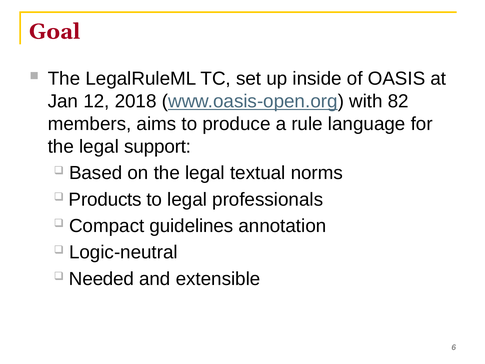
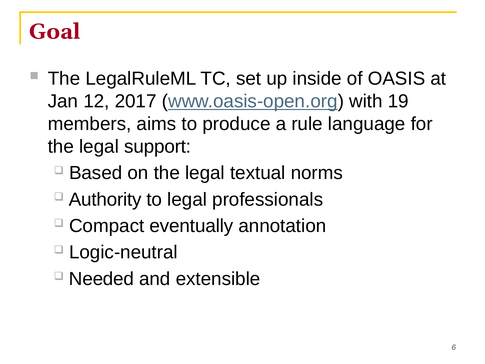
2018: 2018 -> 2017 (136, 101)
82: 82 -> 19 (398, 101)
Products: Products -> Authority (105, 199)
guidelines: guidelines -> eventually (191, 226)
